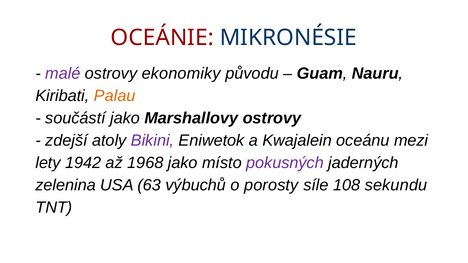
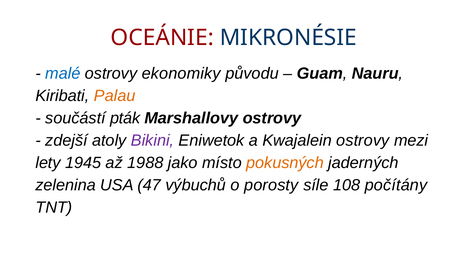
malé colour: purple -> blue (63, 73)
součástí jako: jako -> pták (125, 118)
Kwajalein oceánu: oceánu -> ostrovy (363, 141)
1942: 1942 -> 1945 (83, 163)
1968: 1968 -> 1988 (145, 163)
pokusných colour: purple -> orange (285, 163)
63: 63 -> 47 (149, 185)
sekundu: sekundu -> počítány (396, 185)
